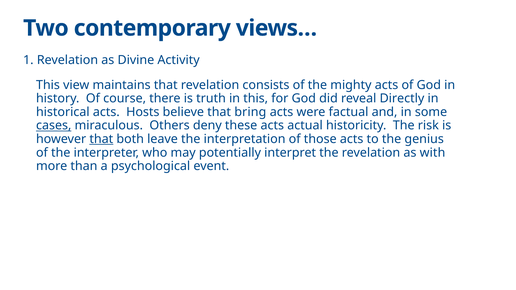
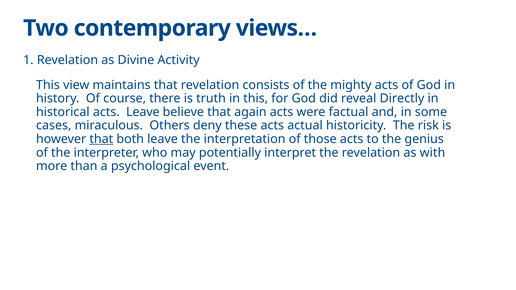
acts Hosts: Hosts -> Leave (143, 112)
bring: bring -> again (250, 112)
cases underline: present -> none (54, 126)
